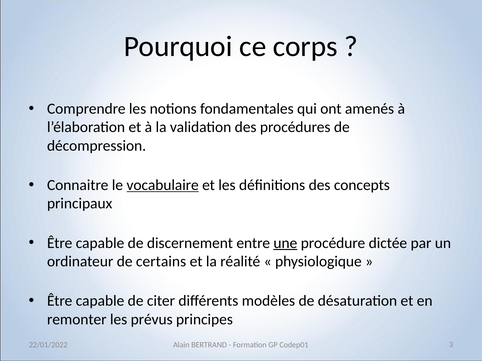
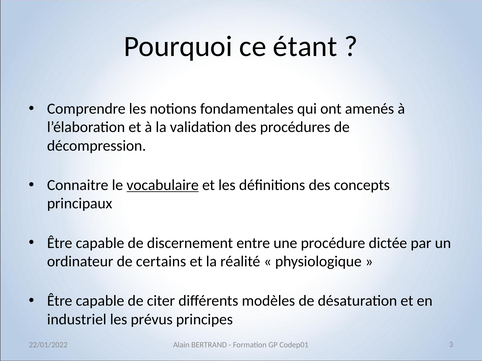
corps: corps -> étant (305, 47)
une underline: present -> none (285, 243)
remonter: remonter -> industriel (77, 320)
